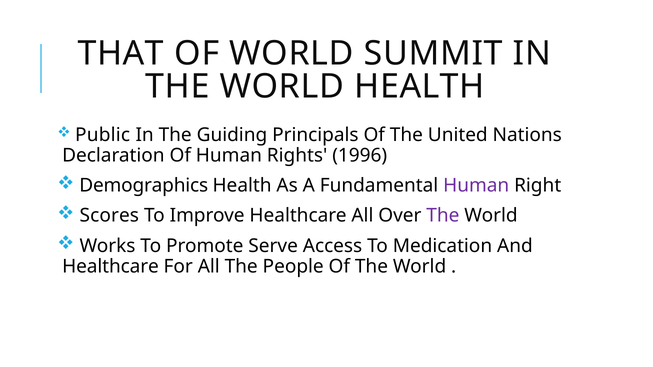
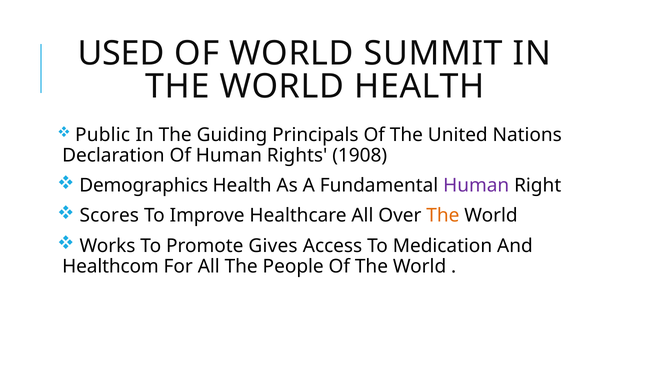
THAT: THAT -> USED (121, 54)
1996: 1996 -> 1908 (360, 156)
The colour: purple -> orange (443, 216)
Serve: Serve -> Gives (273, 246)
Healthcare: Healthcare -> Healthcom (111, 267)
